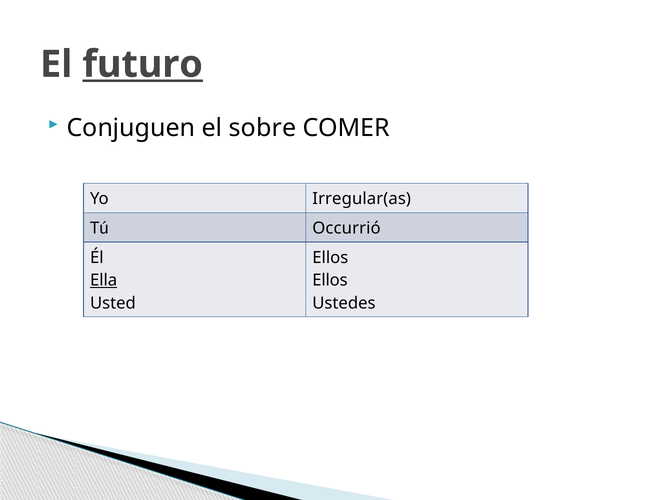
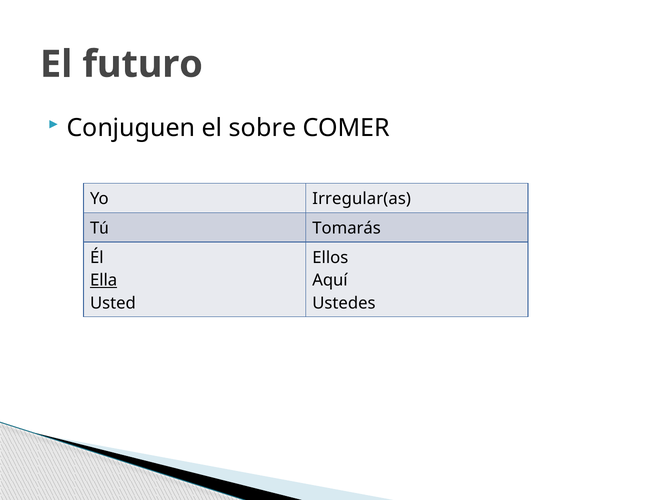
futuro underline: present -> none (143, 64)
Occurrió: Occurrió -> Tomarás (347, 228)
Ellos: Ellos -> Aquí (330, 280)
